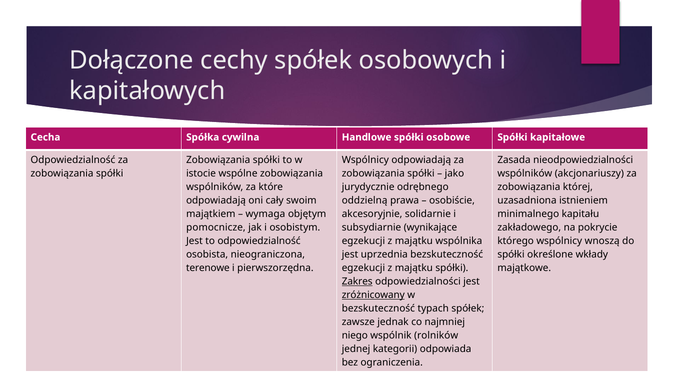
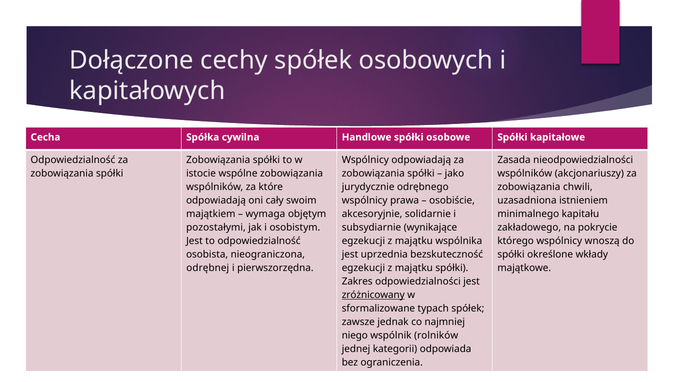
której: której -> chwili (578, 187)
oddzielną: oddzielną -> wspólnicy (365, 200)
pomocnicze: pomocnicze -> pozostałymi (216, 227)
terenowe: terenowe -> odrębnej (208, 268)
Zakres underline: present -> none (357, 281)
bezskuteczność: bezskuteczność -> sformalizowane (378, 308)
